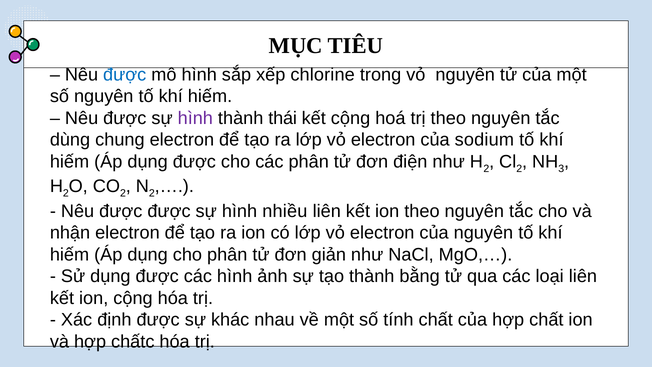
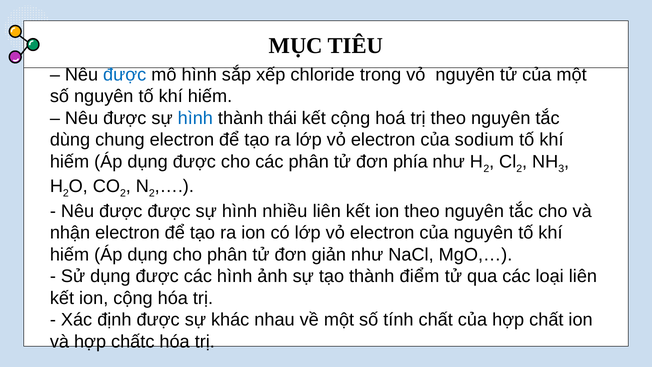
chlorine: chlorine -> chloride (323, 75)
hình colour: purple -> blue (195, 118)
điện: điện -> phía (410, 162)
bằng: bằng -> điểm (420, 276)
